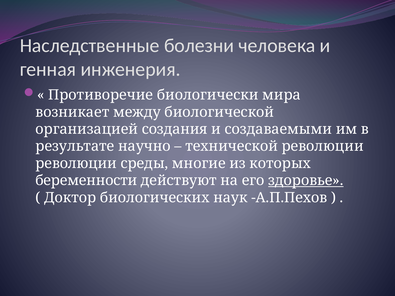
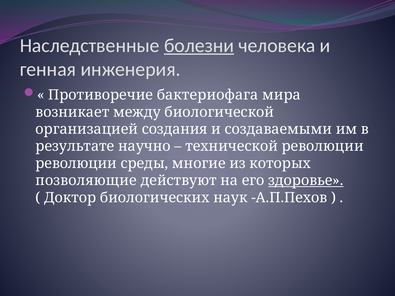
болезни underline: none -> present (199, 46)
биологически: биологически -> бактериофага (208, 95)
беременности: беременности -> позволяющие (86, 181)
